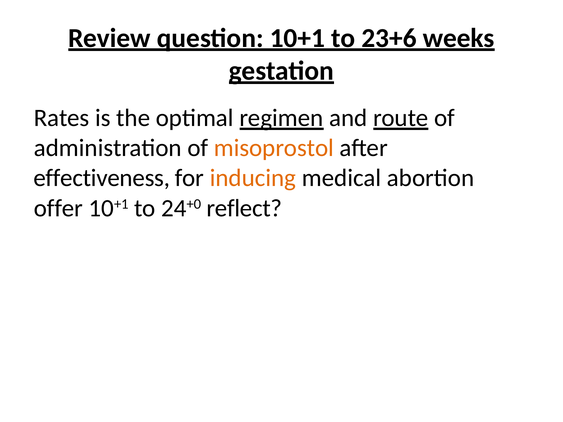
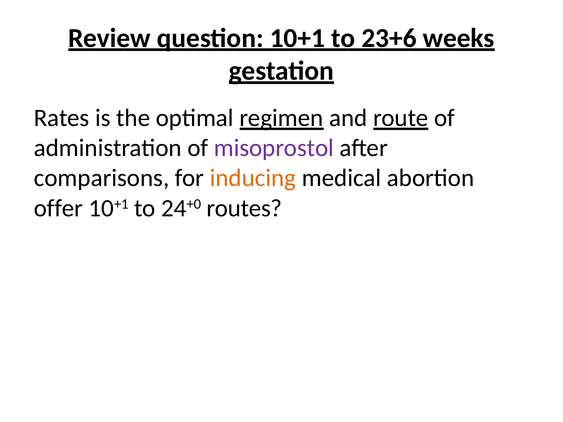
misoprostol colour: orange -> purple (274, 148)
effectiveness: effectiveness -> comparisons (102, 178)
reflect: reflect -> routes (244, 208)
